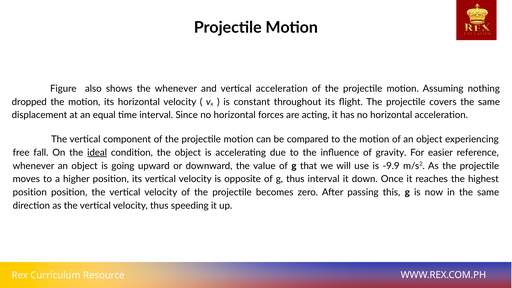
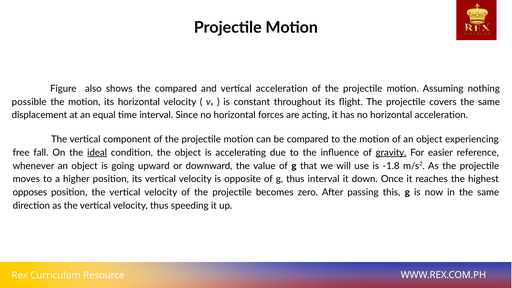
the whenever: whenever -> compared (176, 89)
dropped: dropped -> possible (29, 102)
gravity underline: none -> present (391, 153)
-9.9: -9.9 -> -1.8 (391, 166)
position: position -> opposes (30, 192)
